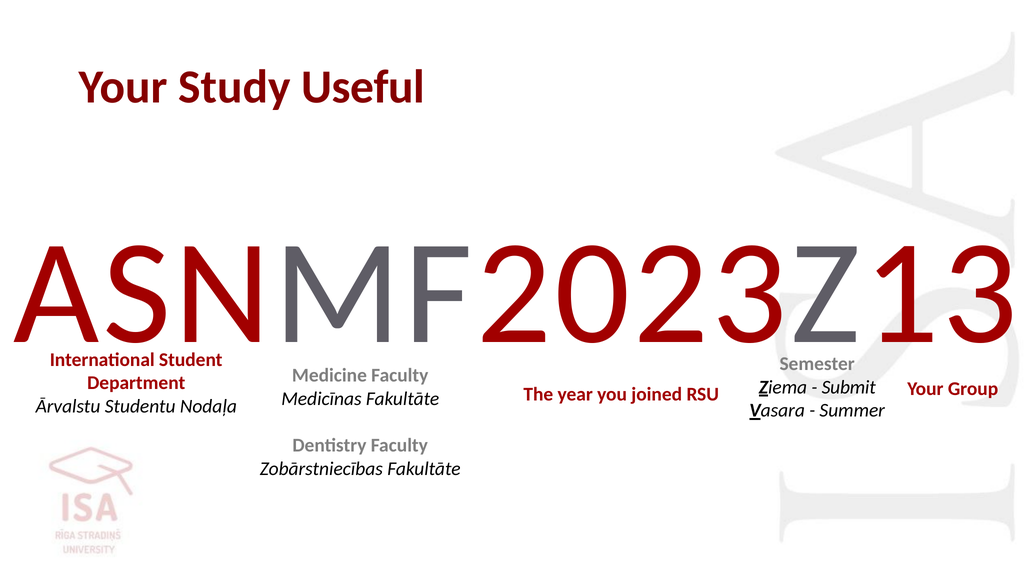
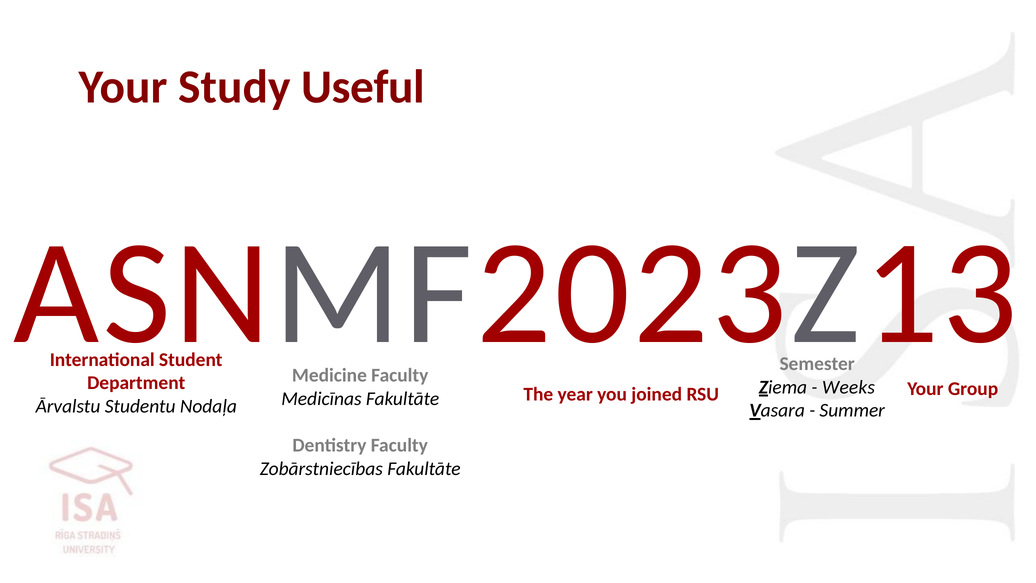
Submit: Submit -> Weeks (849, 387)
